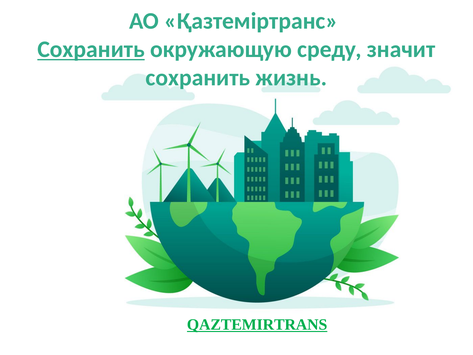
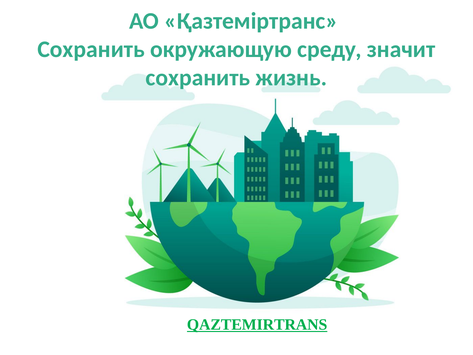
Сохранить underline: present -> none (91, 49)
